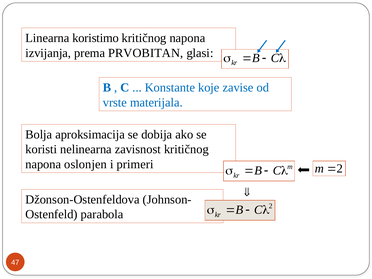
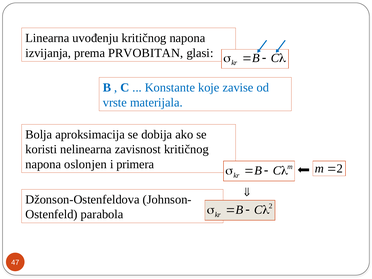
koristimo: koristimo -> uvođenju (96, 38)
primeri: primeri -> primera (135, 164)
